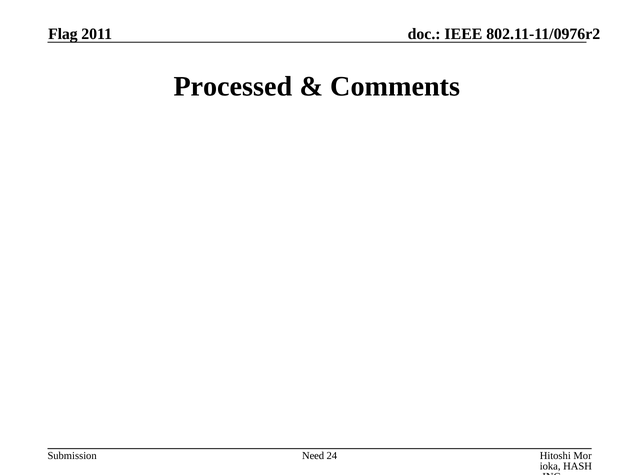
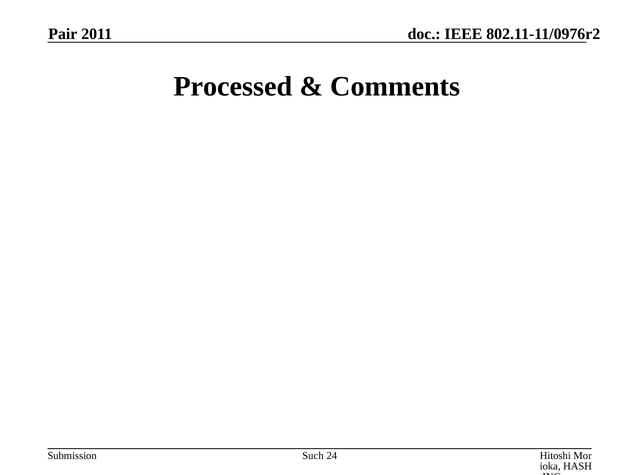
Flag: Flag -> Pair (63, 34)
Need: Need -> Such (313, 456)
